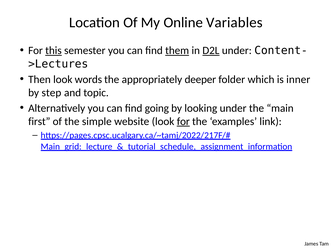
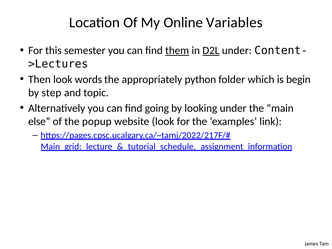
this underline: present -> none (53, 51)
deeper: deeper -> python (200, 79)
inner: inner -> begin (298, 79)
first: first -> else (39, 121)
simple: simple -> popup (97, 121)
for underline: present -> none (183, 121)
